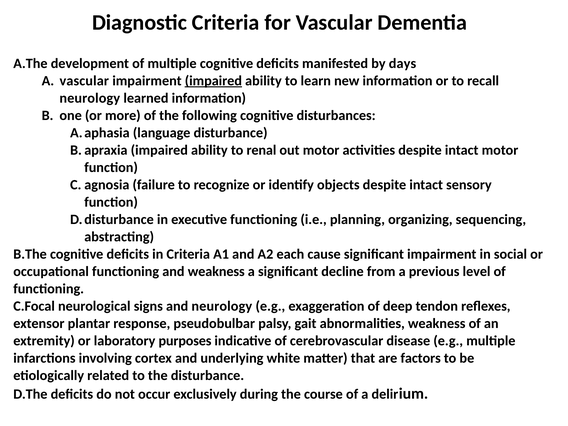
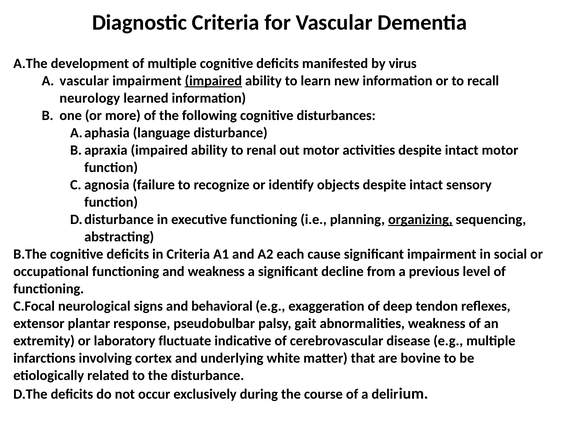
days: days -> virus (403, 63)
organizing underline: none -> present (420, 219)
and neurology: neurology -> behavioral (222, 306)
purposes: purposes -> fluctuate (185, 341)
factors: factors -> bovine (421, 358)
